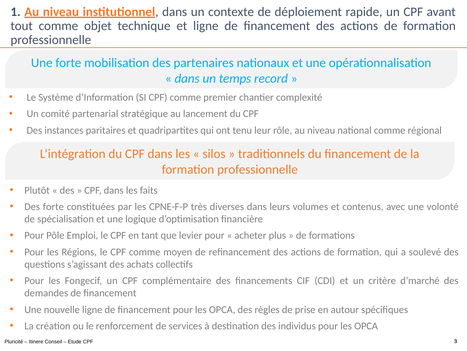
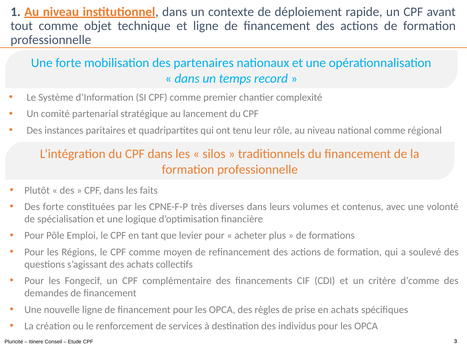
d’marché: d’marché -> d’comme (420, 280)
en autour: autour -> achats (345, 309)
